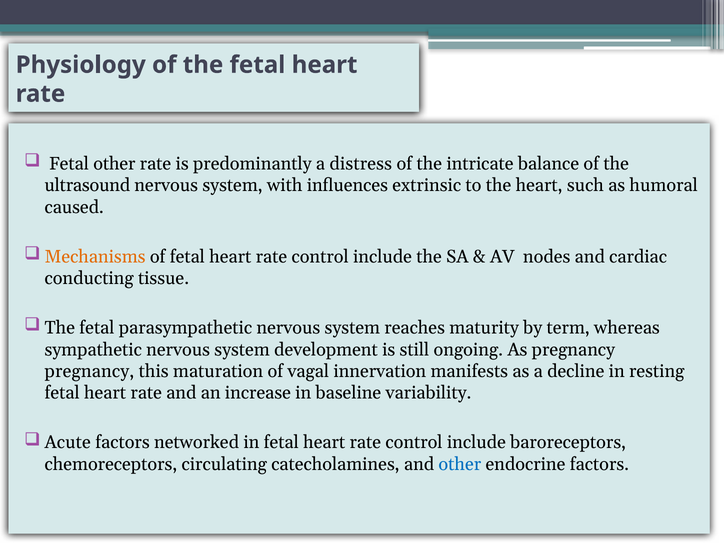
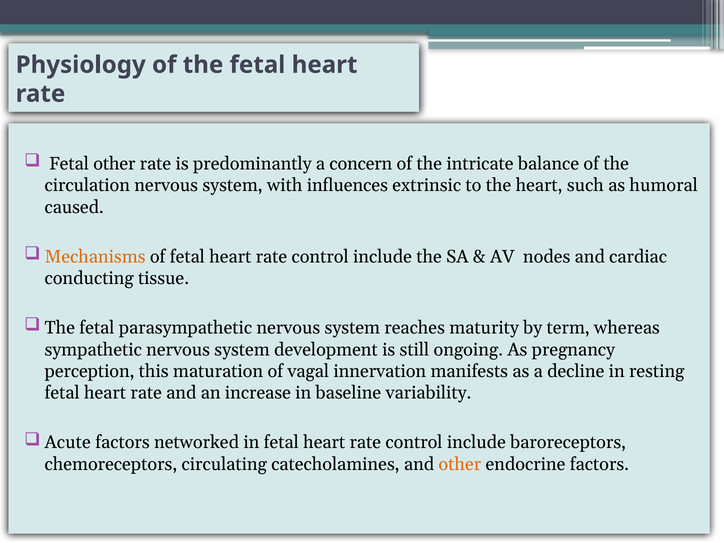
distress: distress -> concern (361, 164)
ultrasound: ultrasound -> circulation (87, 185)
pregnancy: pregnancy -> perception (90, 371)
other colour: blue -> orange (460, 464)
